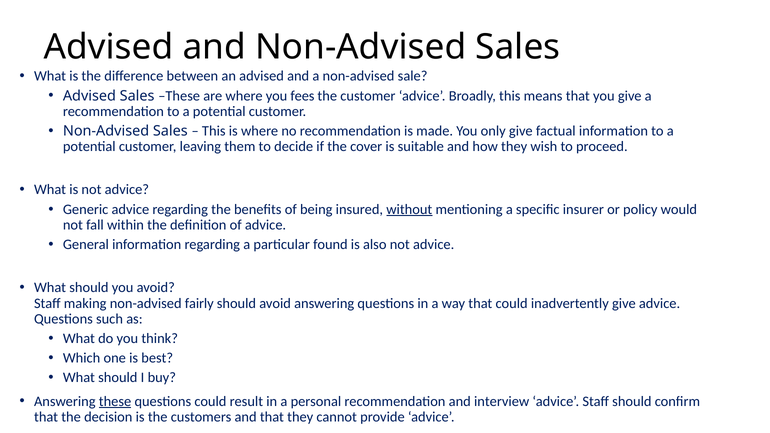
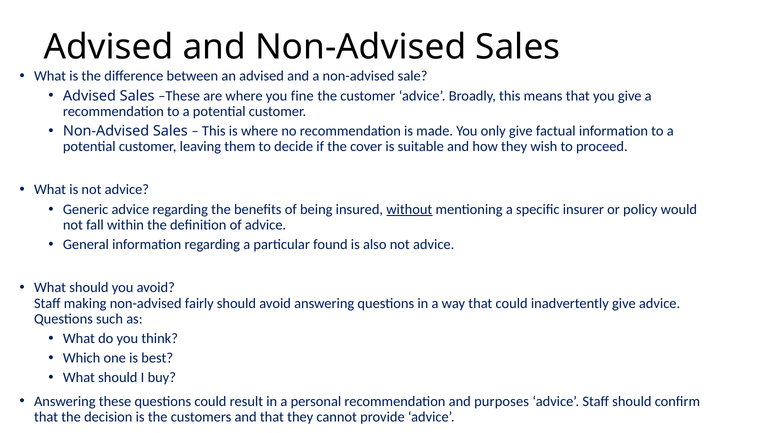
fees: fees -> fine (302, 96)
these underline: present -> none (115, 401)
interview: interview -> purposes (502, 401)
